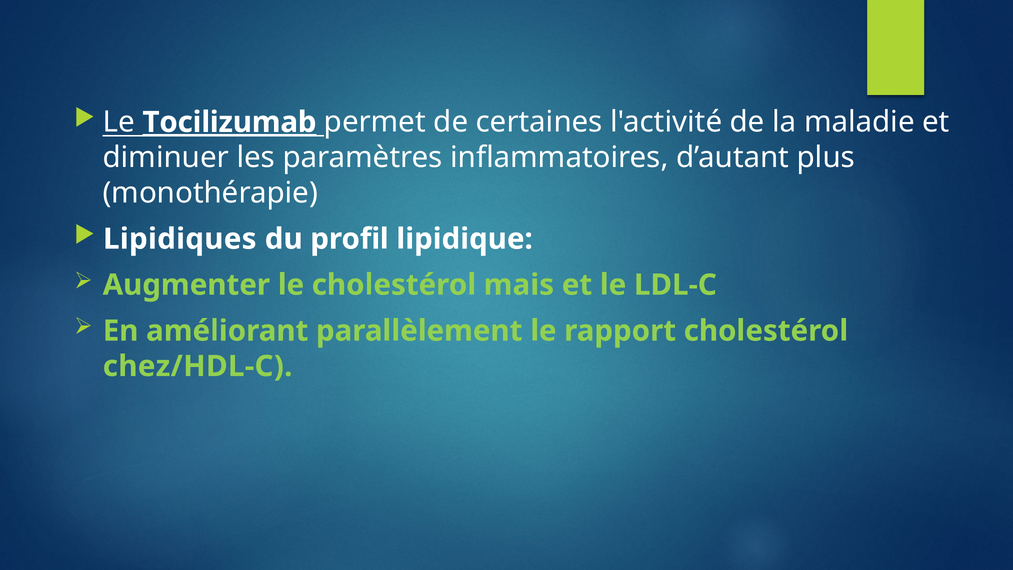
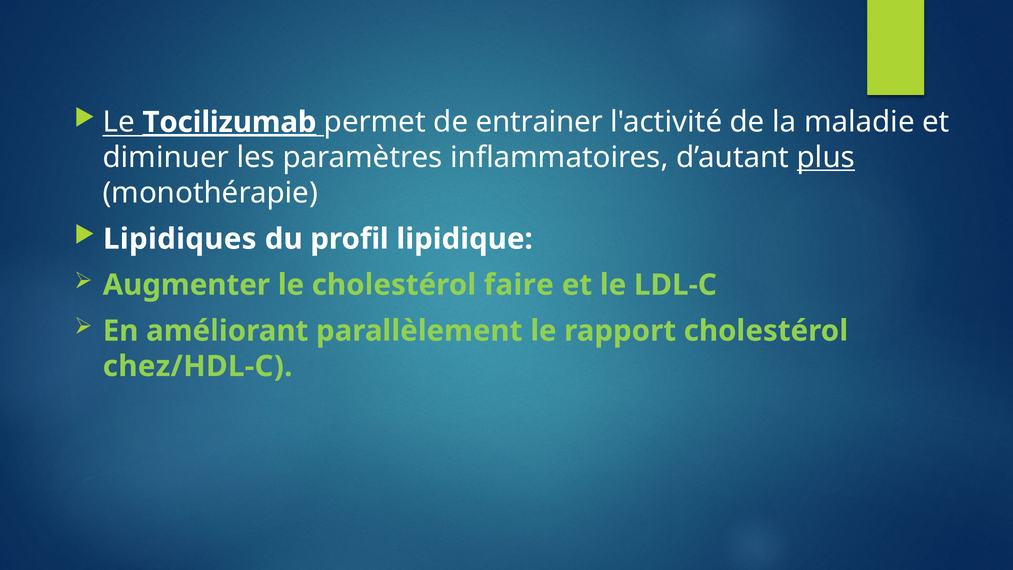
certaines: certaines -> entrainer (539, 122)
plus underline: none -> present (826, 158)
mais: mais -> faire (519, 285)
